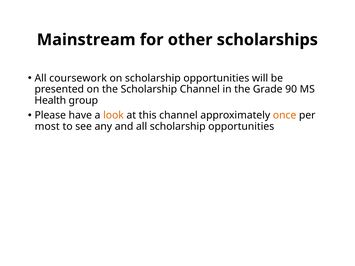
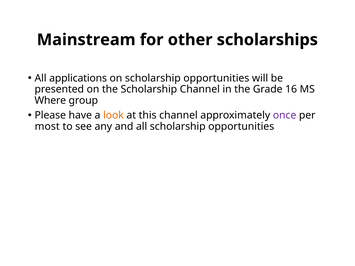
coursework: coursework -> applications (78, 78)
90: 90 -> 16 (291, 89)
Health: Health -> Where (50, 101)
once colour: orange -> purple (285, 115)
